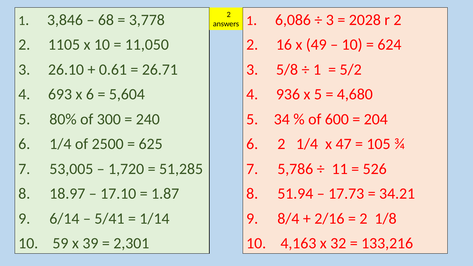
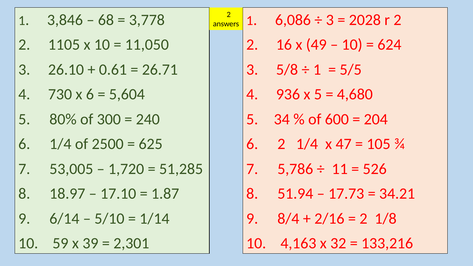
5/2: 5/2 -> 5/5 (351, 70)
693: 693 -> 730 (60, 94)
5/41: 5/41 -> 5/10 (109, 219)
